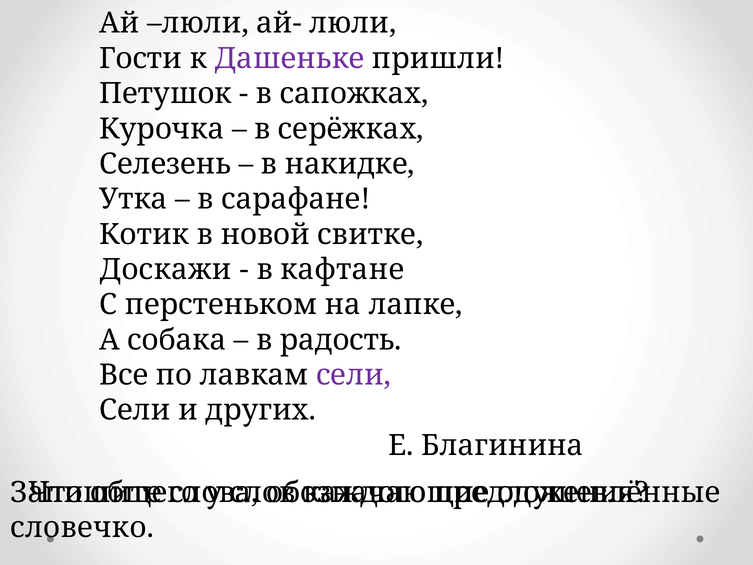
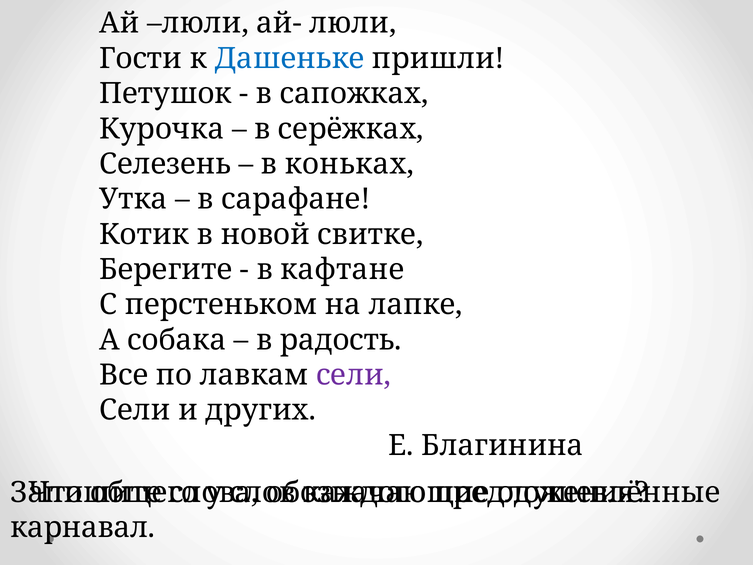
Дашеньке colour: purple -> blue (290, 58)
накидке: накидке -> коньках (349, 164)
Доскажи: Доскажи -> Берегите (166, 269)
словечко: словечко -> карнавал (83, 527)
